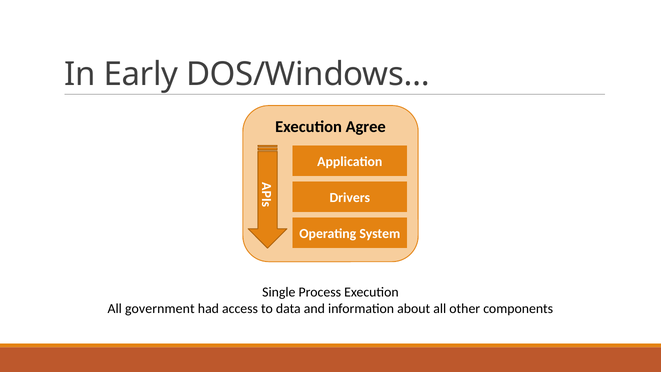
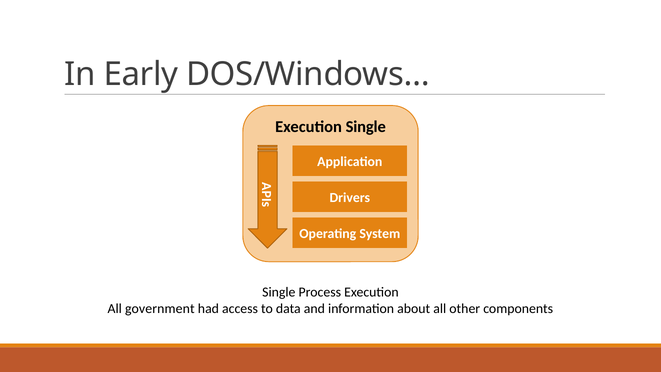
Execution Agree: Agree -> Single (366, 127)
